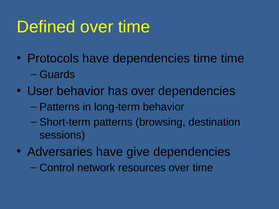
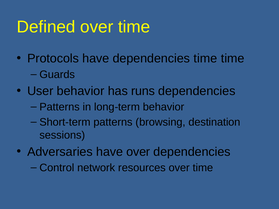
has over: over -> runs (143, 91)
have give: give -> over (138, 152)
